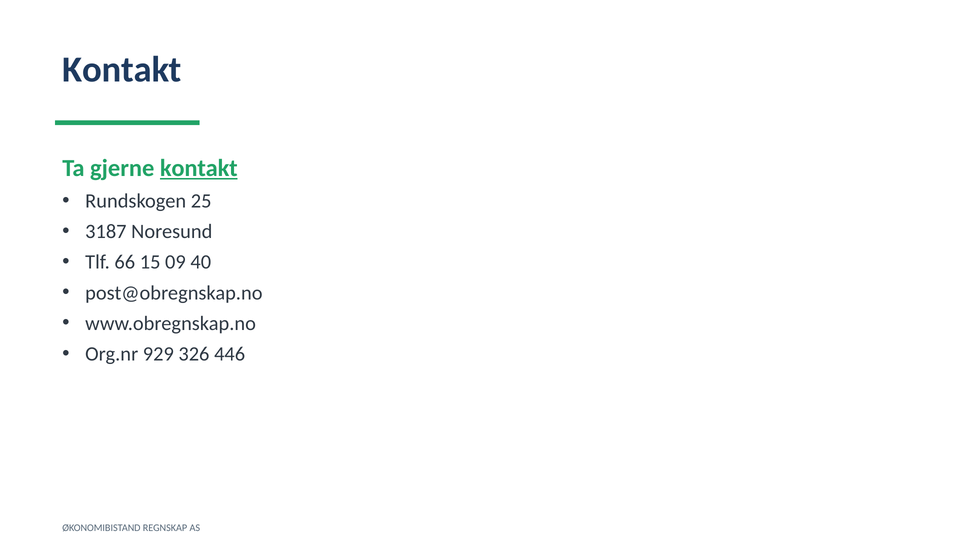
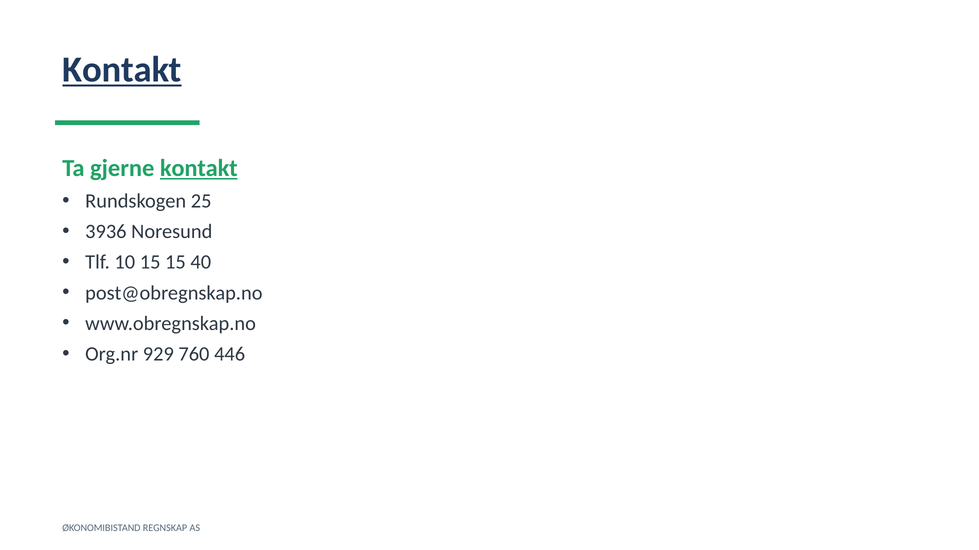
Kontakt underline: none -> present (122, 70)
3187: 3187 -> 3936 (106, 232)
66: 66 -> 10 (125, 263)
15 09: 09 -> 15 (175, 263)
326: 326 -> 760 (194, 354)
